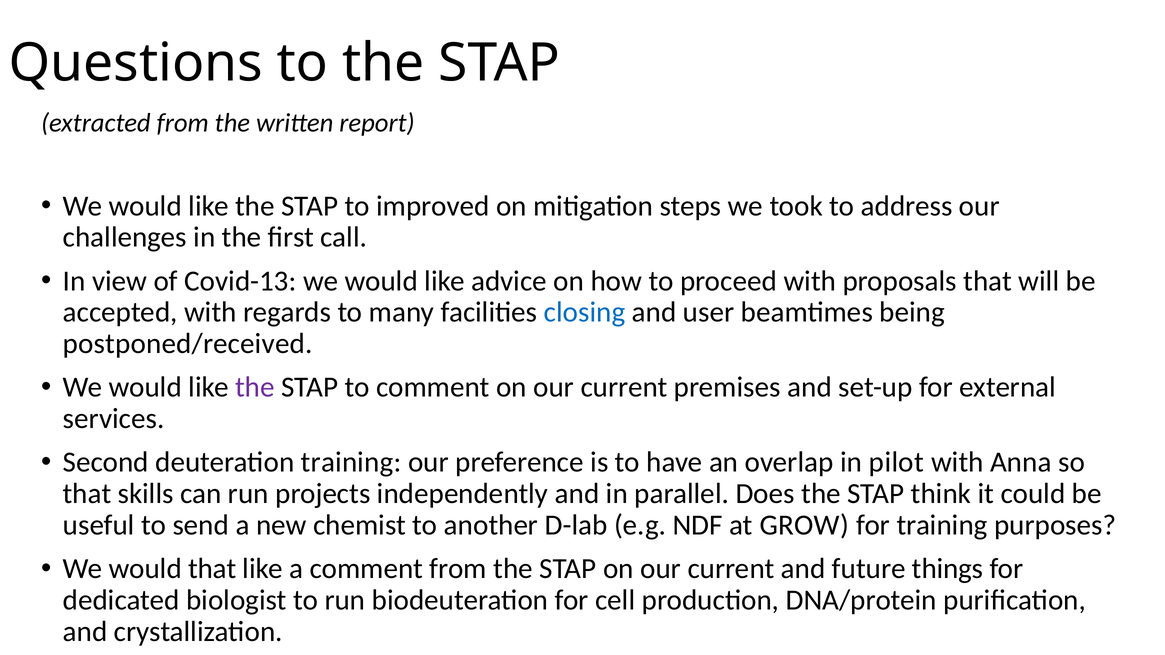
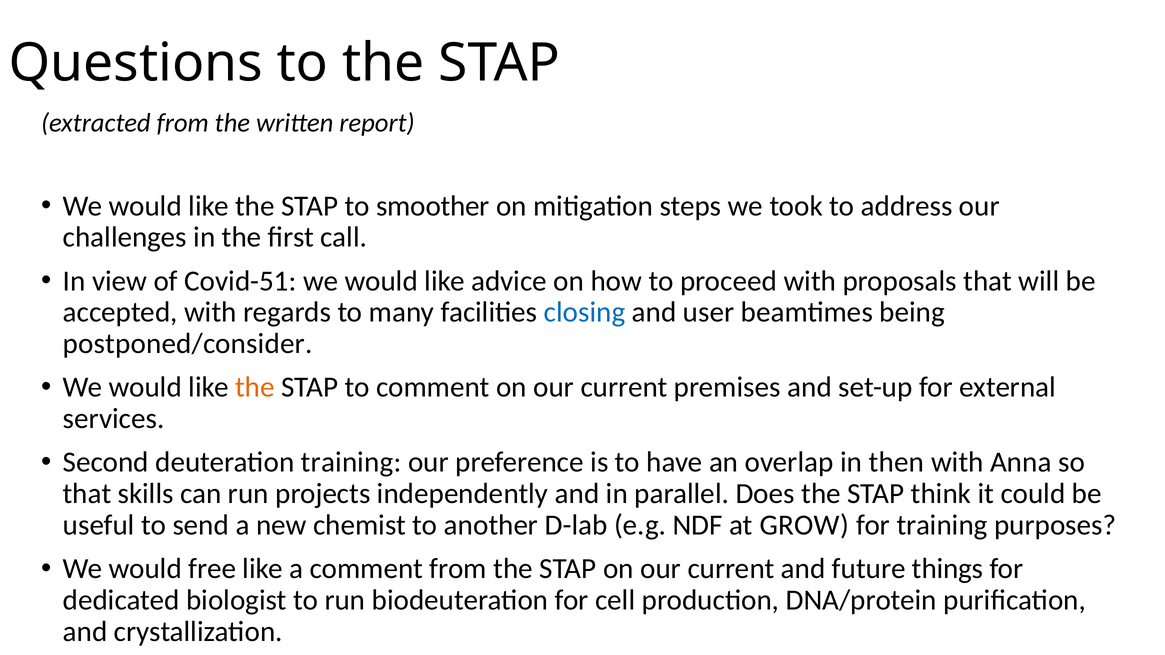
improved: improved -> smoother (433, 206)
Covid-13: Covid-13 -> Covid-51 (240, 281)
postponed/received: postponed/received -> postponed/consider (188, 344)
the colour: purple -> orange (255, 387)
pilot: pilot -> then (896, 463)
would that: that -> free (212, 569)
